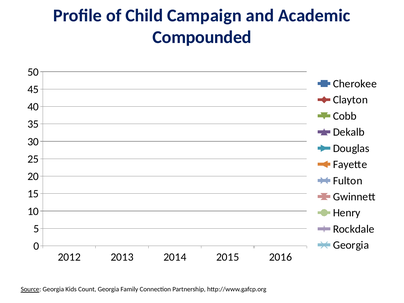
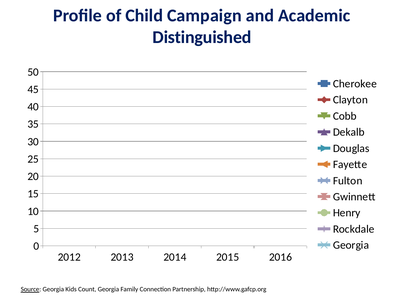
Compounded: Compounded -> Distinguished (202, 37)
